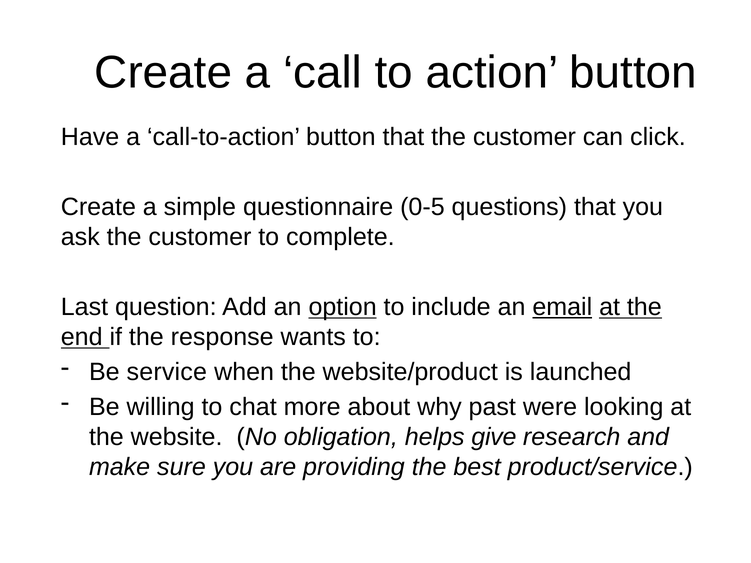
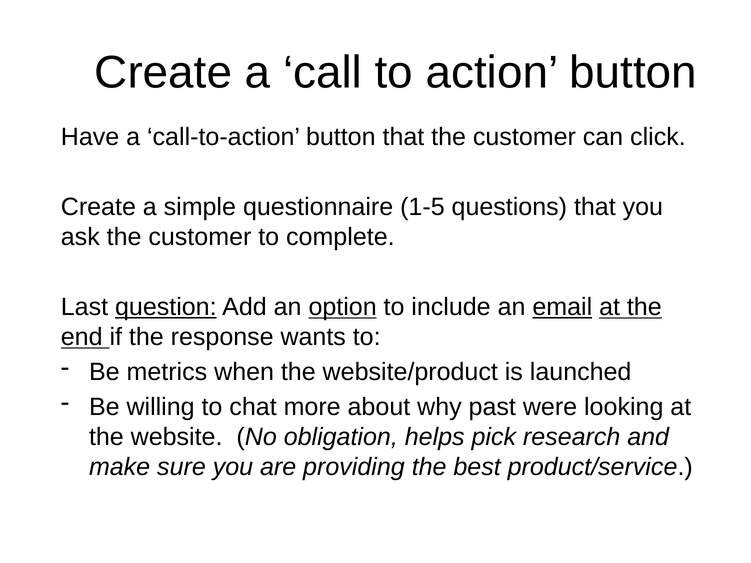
0-5: 0-5 -> 1-5 (422, 207)
question underline: none -> present (166, 307)
service: service -> metrics (167, 372)
give: give -> pick (494, 437)
